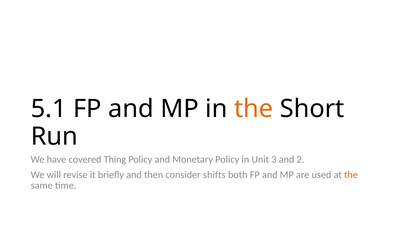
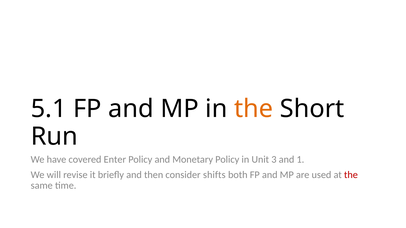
Thing: Thing -> Enter (115, 160)
2: 2 -> 1 (300, 160)
the colour: orange -> red (351, 175)
